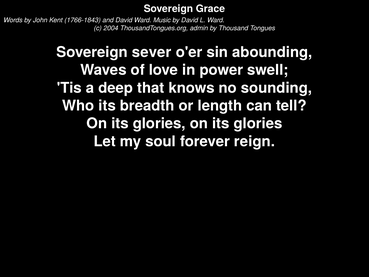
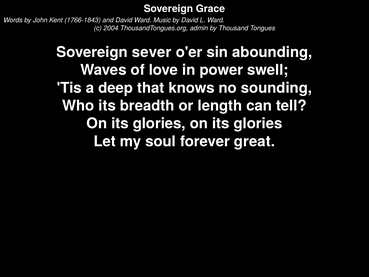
reign: reign -> great (255, 141)
